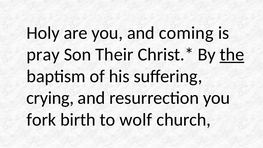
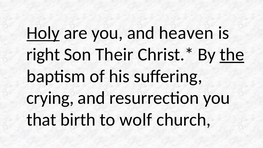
Holy underline: none -> present (43, 33)
coming: coming -> heaven (186, 33)
pray: pray -> right (43, 55)
fork: fork -> that (41, 120)
